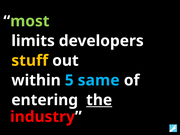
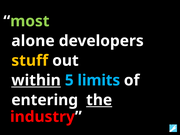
limits: limits -> alone (33, 41)
within underline: none -> present (36, 80)
same: same -> limits (99, 80)
